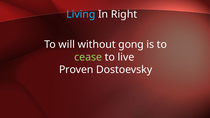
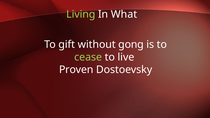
Living colour: light blue -> light green (81, 14)
Right: Right -> What (124, 14)
will: will -> gift (67, 45)
